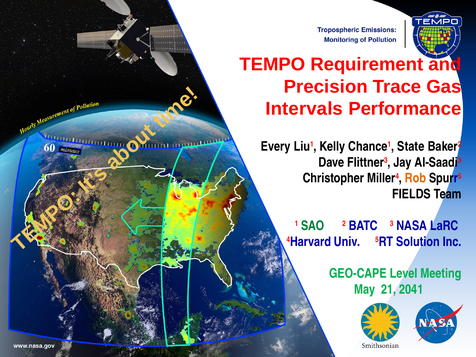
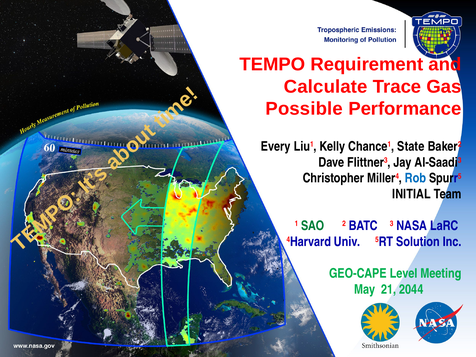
Precision: Precision -> Calculate (326, 87)
Intervals: Intervals -> Possible (304, 109)
Rob colour: orange -> blue (416, 178)
FIELDS: FIELDS -> INITIAL (412, 194)
2041: 2041 -> 2044 (411, 289)
